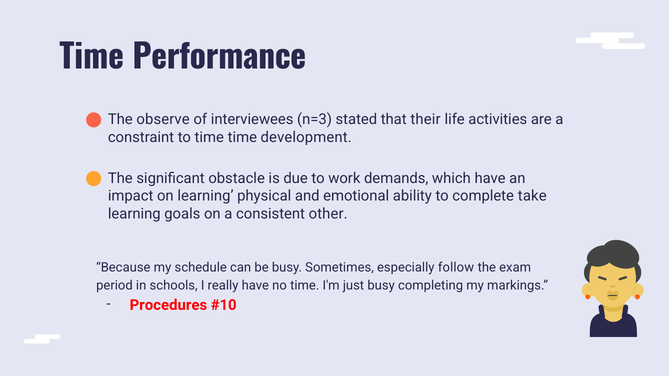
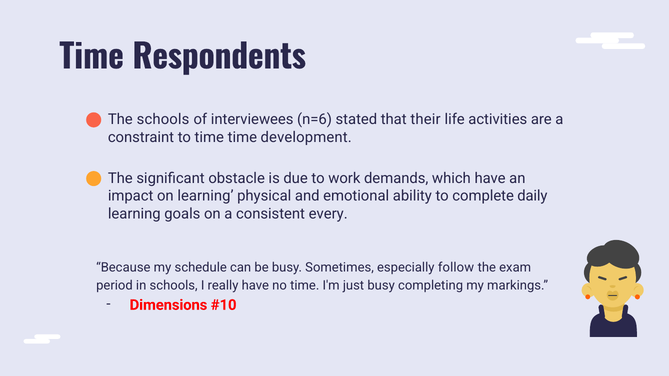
Performance: Performance -> Respondents (219, 57)
The observe: observe -> schools (163, 120)
n=3: n=3 -> n=6 (315, 120)
take: take -> daily (532, 196)
other: other -> every (328, 214)
Procedures: Procedures -> Dimensions (168, 305)
